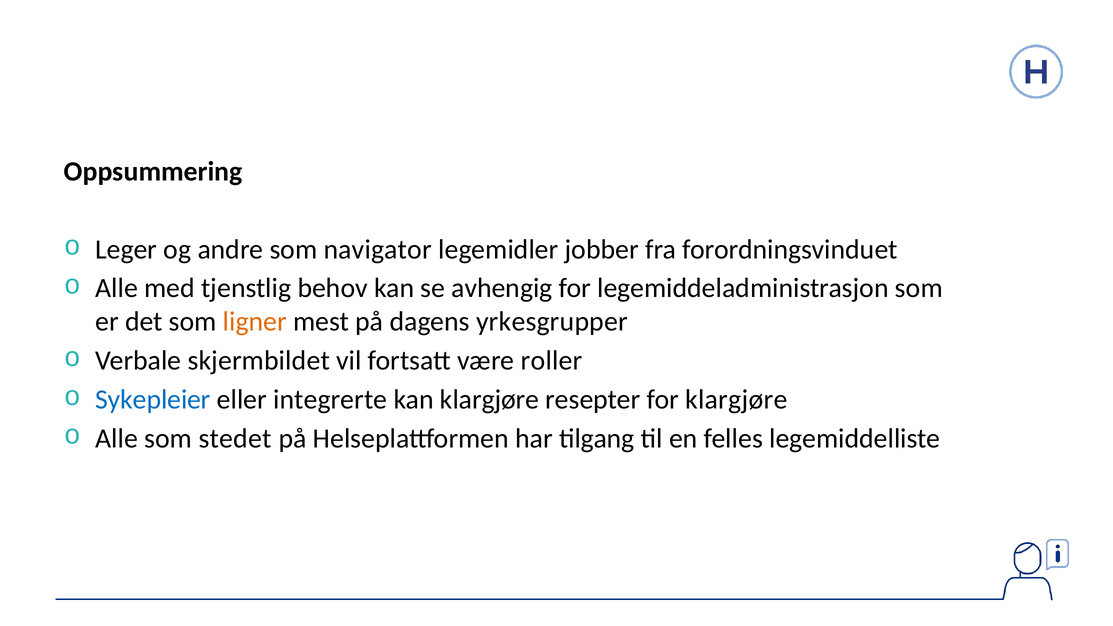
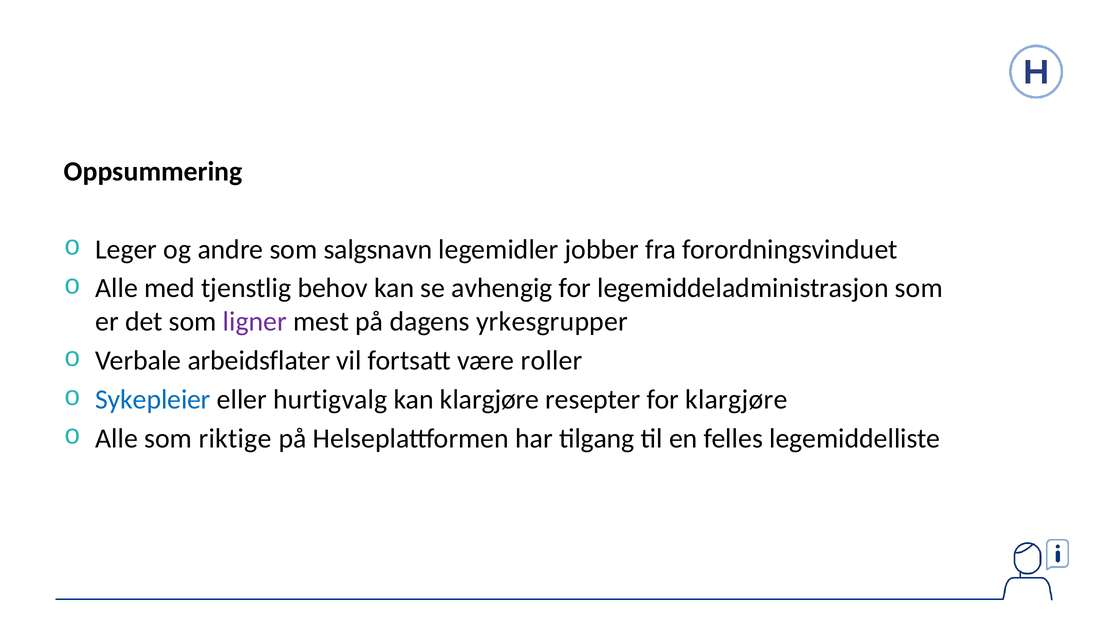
navigator: navigator -> salgsnavn (378, 249)
ligner colour: orange -> purple (255, 322)
skjermbildet: skjermbildet -> arbeidsflater (259, 361)
integrerte: integrerte -> hurtigvalg (330, 400)
stedet: stedet -> riktige (235, 439)
